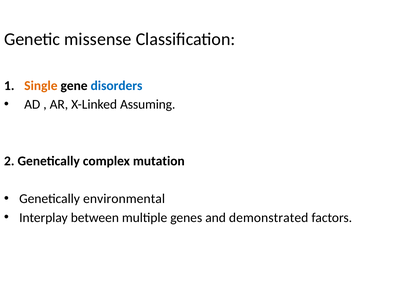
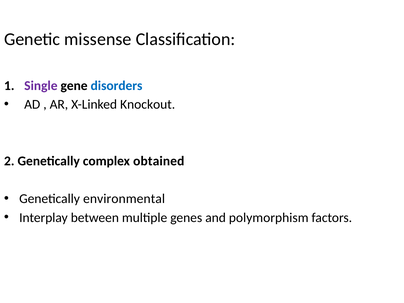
Single colour: orange -> purple (41, 86)
Assuming: Assuming -> Knockout (148, 104)
mutation: mutation -> obtained (159, 161)
demonstrated: demonstrated -> polymorphism (269, 218)
